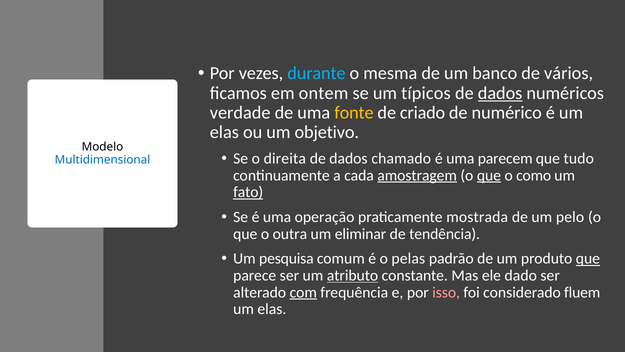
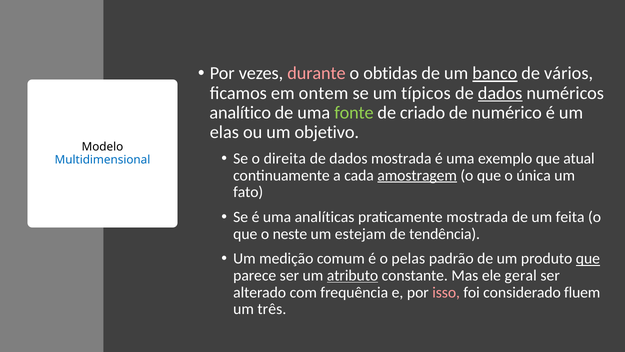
durante colour: light blue -> pink (316, 73)
mesma: mesma -> obtidas (390, 73)
banco underline: none -> present (495, 73)
verdade: verdade -> analítico (240, 113)
fonte colour: yellow -> light green (354, 113)
dados chamado: chamado -> mostrada (401, 158)
parecem: parecem -> exemplo (505, 158)
tudo: tudo -> atual (579, 158)
que underline: present -> none (489, 175)
como: como -> única (534, 175)
fato underline: present -> none (248, 192)
operação: operação -> analíticas (325, 217)
pelo: pelo -> feita (570, 217)
outra: outra -> neste (290, 234)
eliminar: eliminar -> estejam (360, 234)
pesquisa: pesquisa -> medição (286, 258)
dado: dado -> geral (521, 275)
com underline: present -> none (303, 292)
elas: elas -> três (272, 309)
